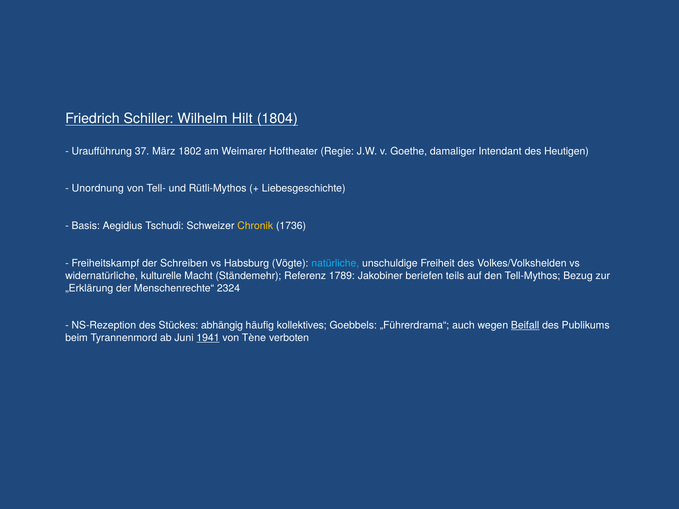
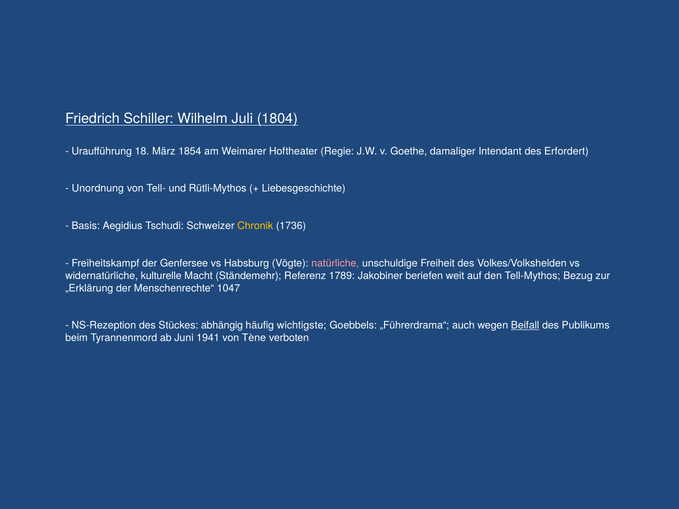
Hilt: Hilt -> Juli (242, 119)
37: 37 -> 18 (142, 151)
1802: 1802 -> 1854 (190, 151)
Heutigen: Heutigen -> Erfordert (566, 151)
Schreiben: Schreiben -> Genfersee (184, 263)
natürliche colour: light blue -> pink (335, 263)
teils: teils -> weit (455, 276)
2324: 2324 -> 1047 (228, 288)
kollektives: kollektives -> wichtigste (302, 326)
1941 underline: present -> none (208, 338)
